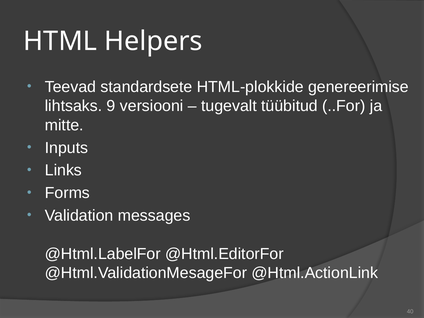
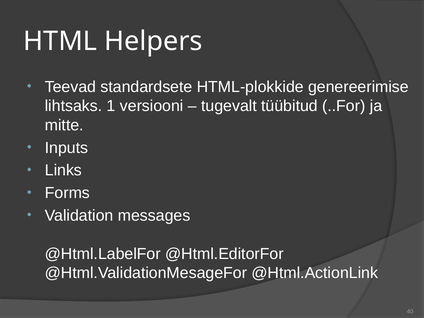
9: 9 -> 1 (111, 106)
